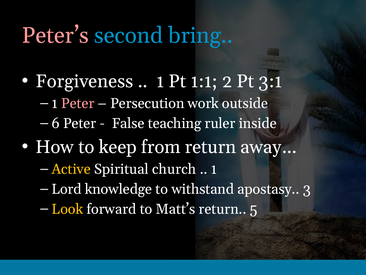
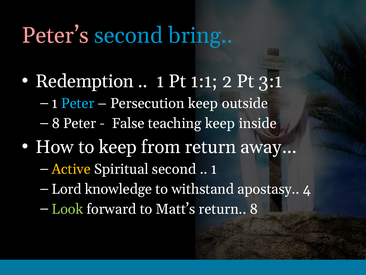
Forgiveness: Forgiveness -> Redemption (85, 81)
Peter colour: pink -> light blue (78, 103)
Persecution work: work -> keep (203, 103)
6: 6 -> 8 (56, 123)
teaching ruler: ruler -> keep (220, 123)
Spiritual church: church -> second (174, 169)
3: 3 -> 4 (307, 189)
Look colour: yellow -> light green (67, 209)
return 5: 5 -> 8 (254, 209)
